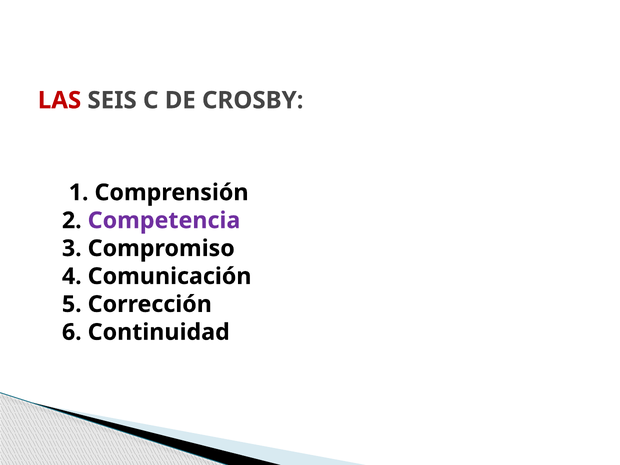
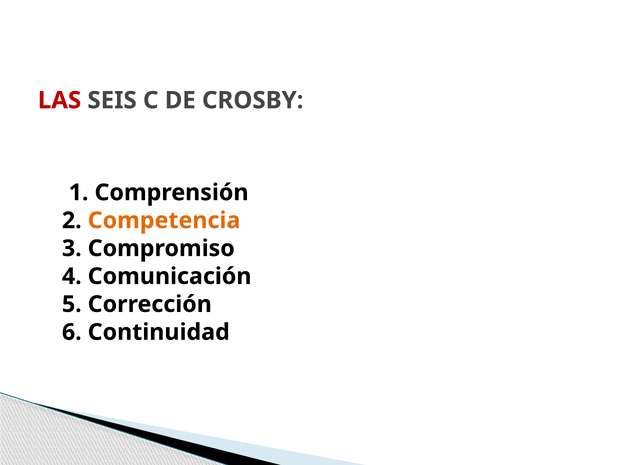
Competencia colour: purple -> orange (164, 220)
